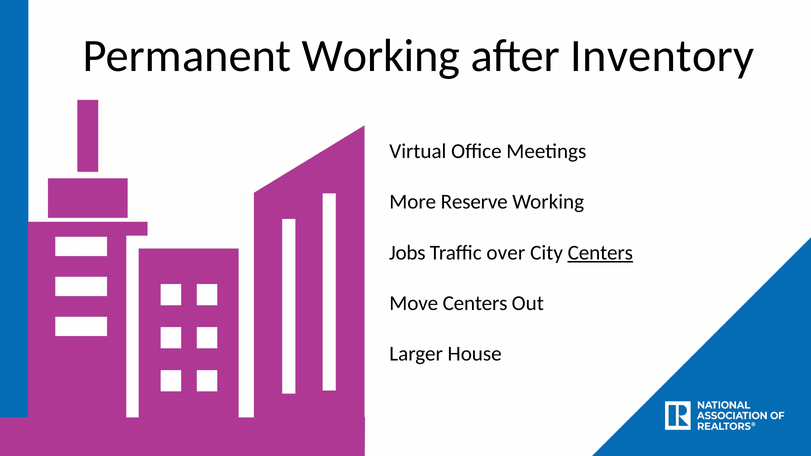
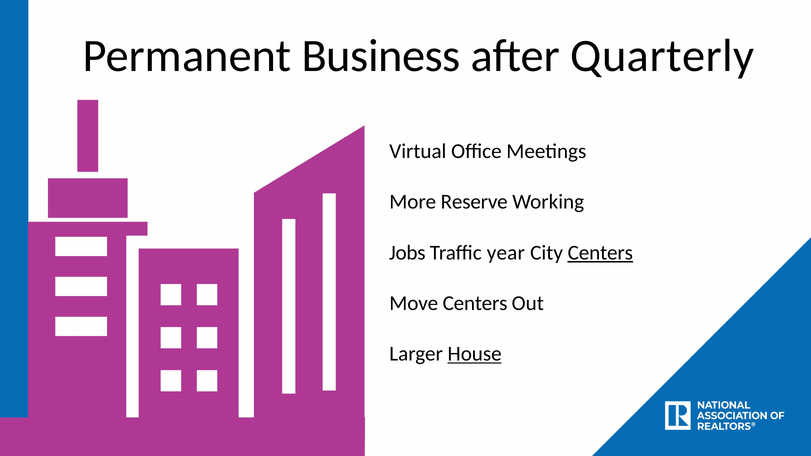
Permanent Working: Working -> Business (381, 56)
Inventory: Inventory -> Quarterly (662, 56)
over: over -> year (506, 253)
House underline: none -> present (475, 354)
